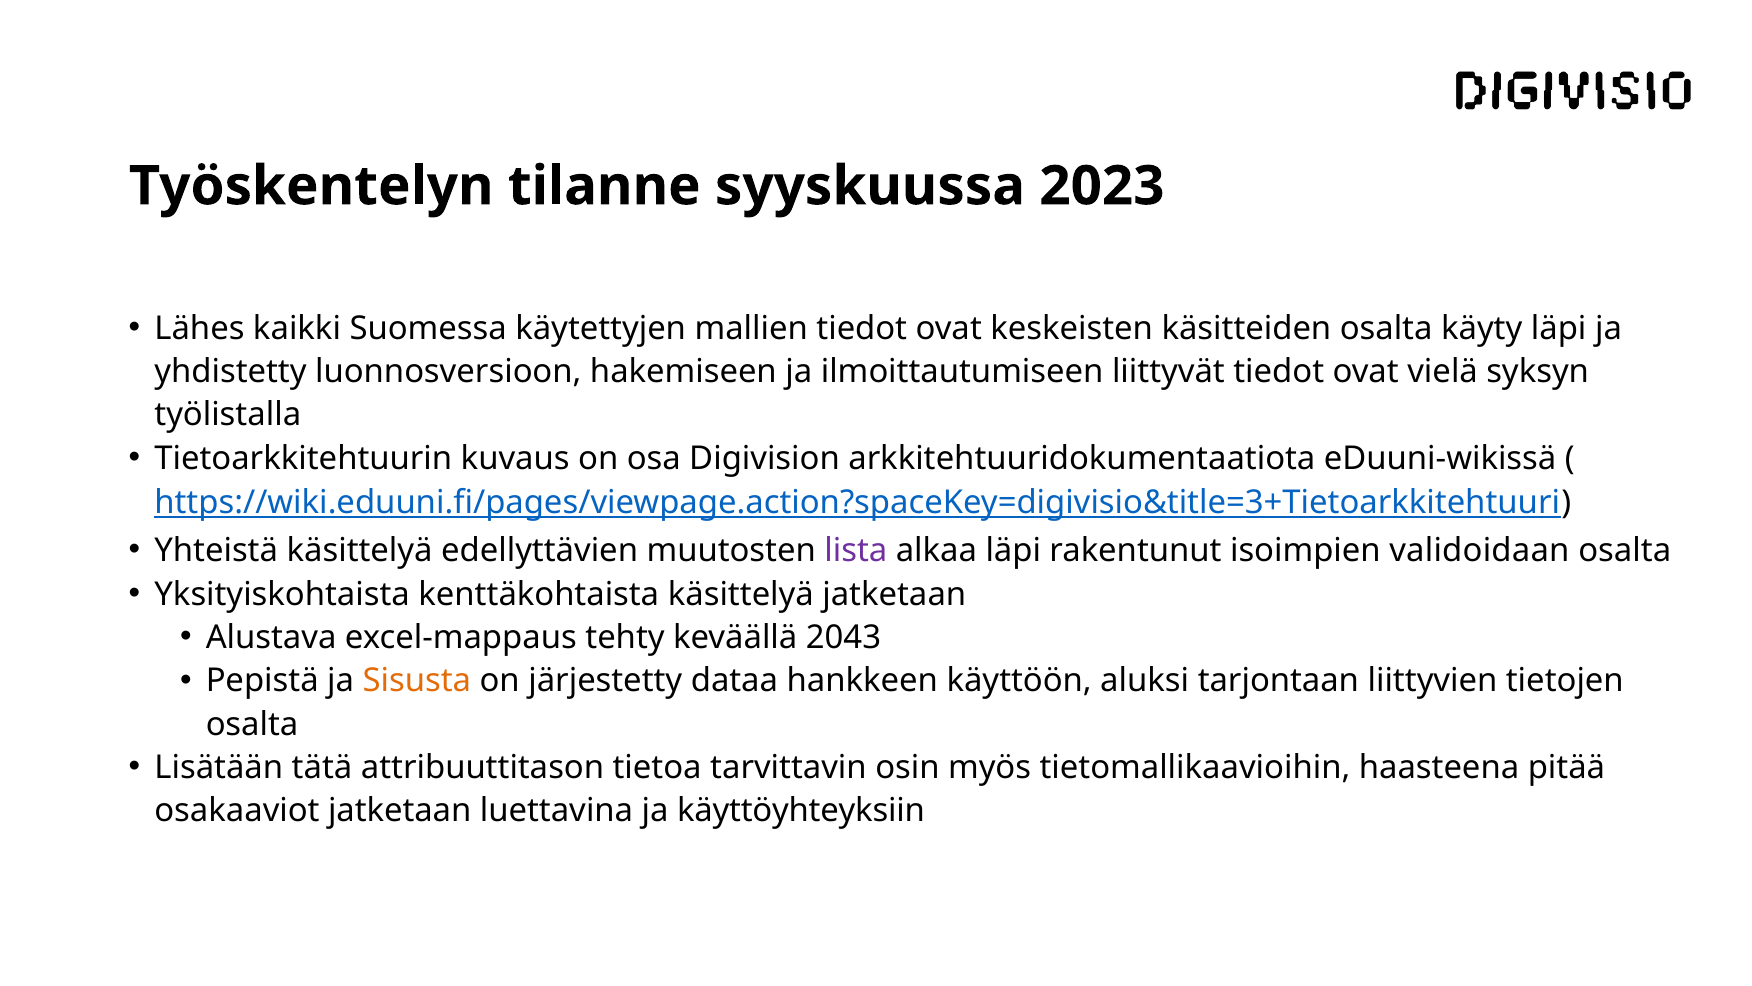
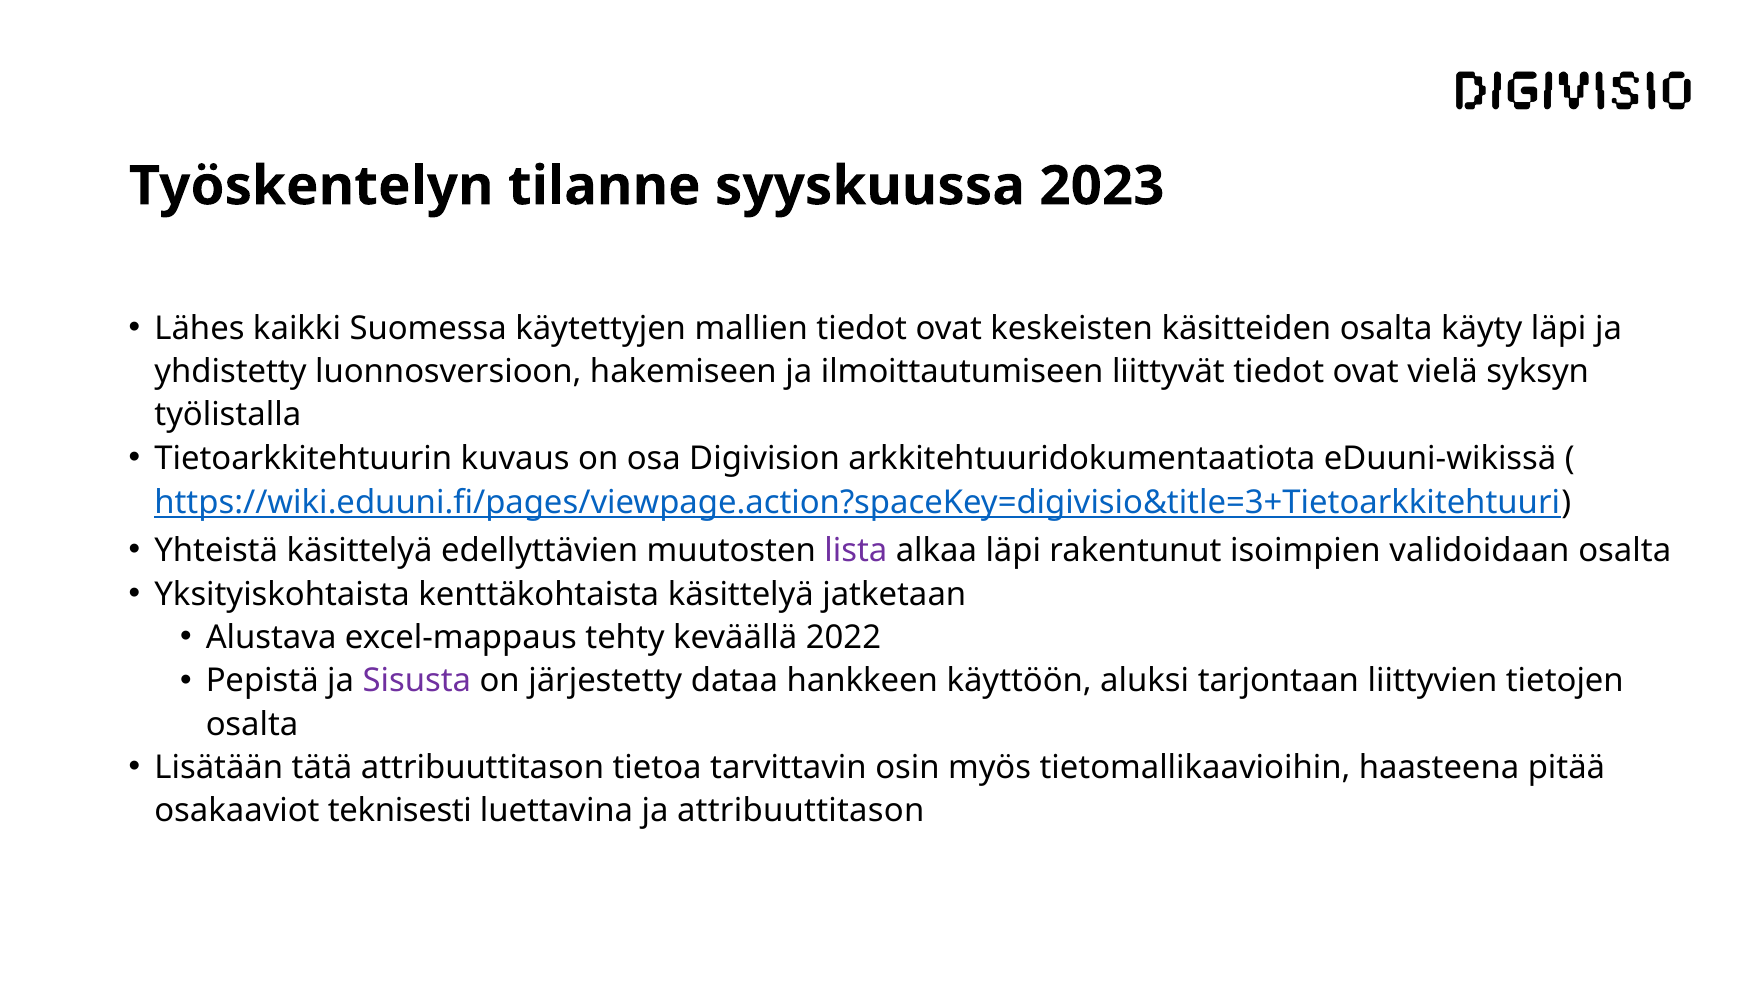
2043: 2043 -> 2022 (843, 637)
Sisusta colour: orange -> purple (417, 681)
osakaaviot jatketaan: jatketaan -> teknisesti (400, 811)
ja käyttöyhteyksiin: käyttöyhteyksiin -> attribuuttitason (801, 811)
